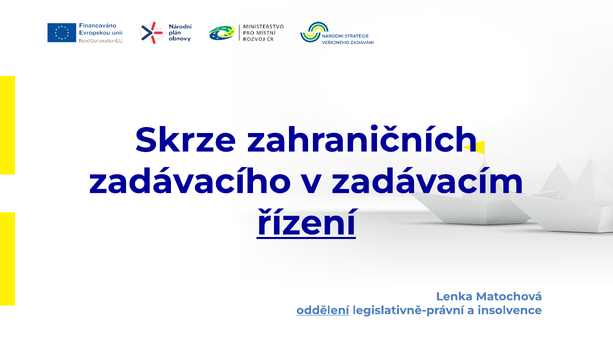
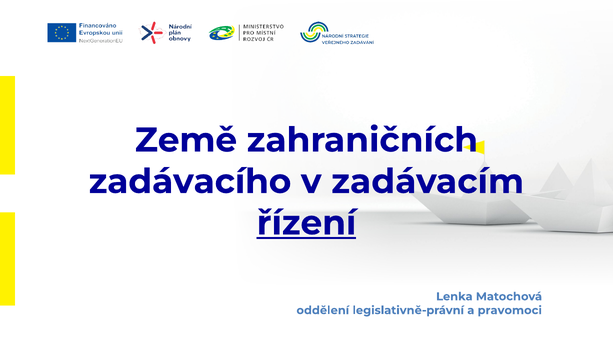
Skrze: Skrze -> Země (186, 140)
oddělení underline: present -> none (323, 310)
insolvence: insolvence -> pravomoci (510, 310)
